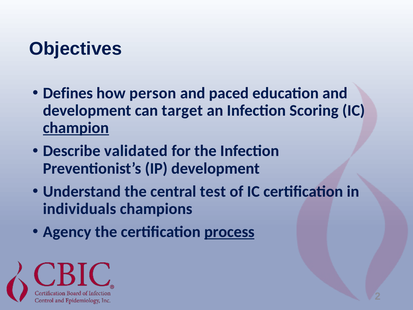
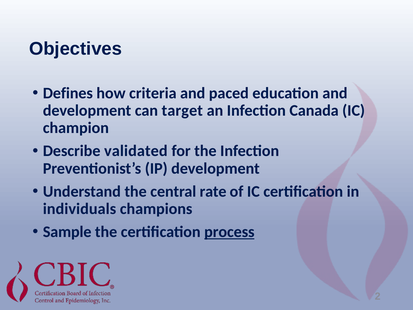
person: person -> criteria (153, 93)
Scoring: Scoring -> Canada (314, 110)
champion underline: present -> none (76, 128)
test: test -> rate (213, 191)
Agency: Agency -> Sample (67, 232)
